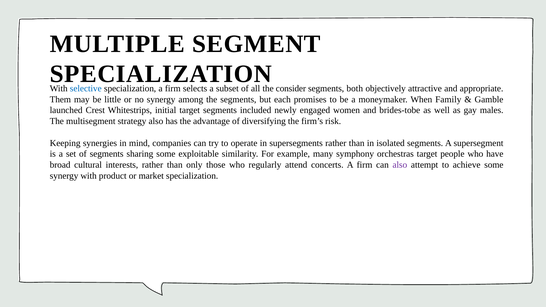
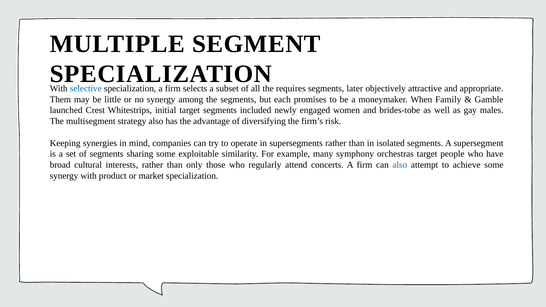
consider: consider -> requires (291, 89)
both: both -> later (355, 89)
also colour: purple -> blue (400, 165)
